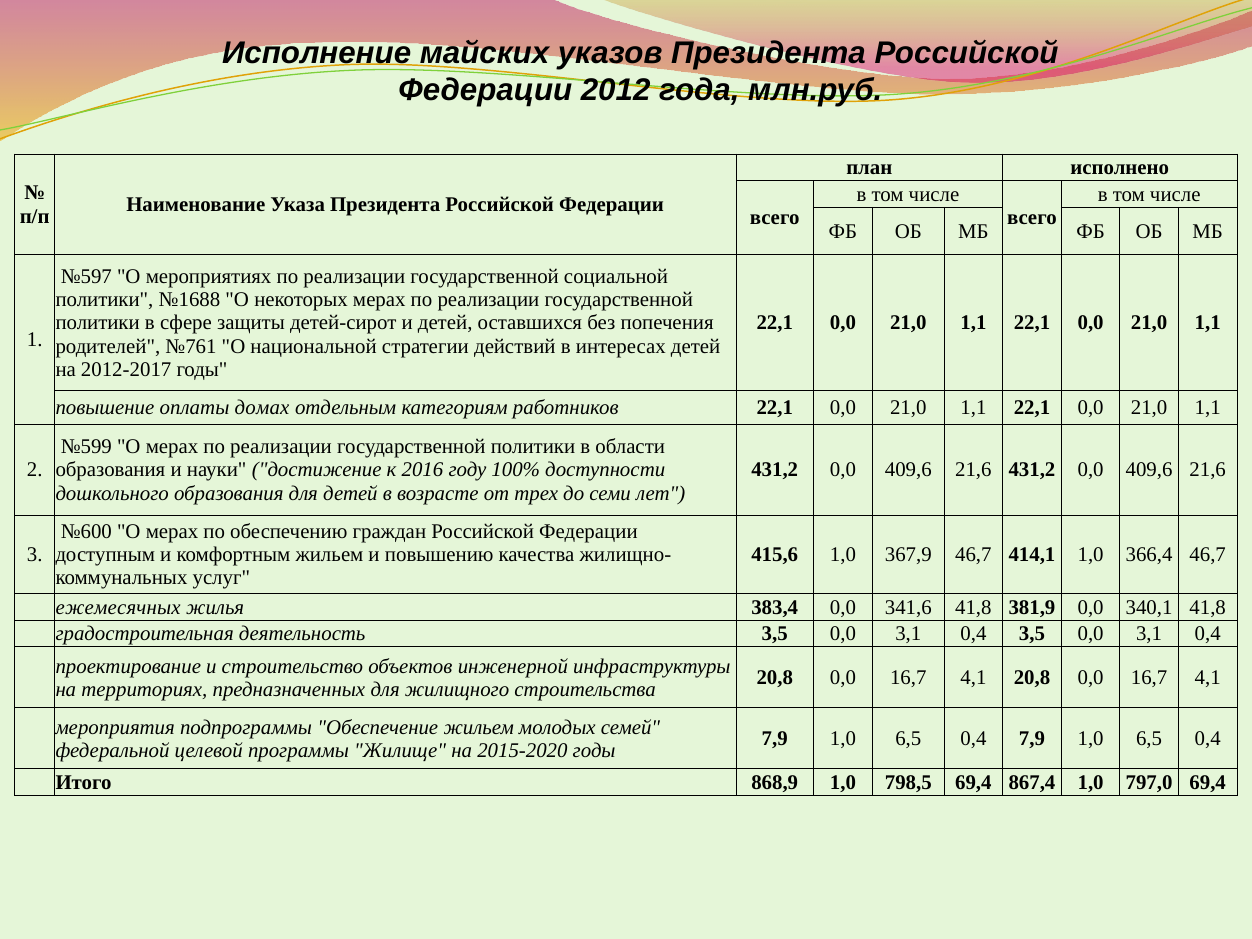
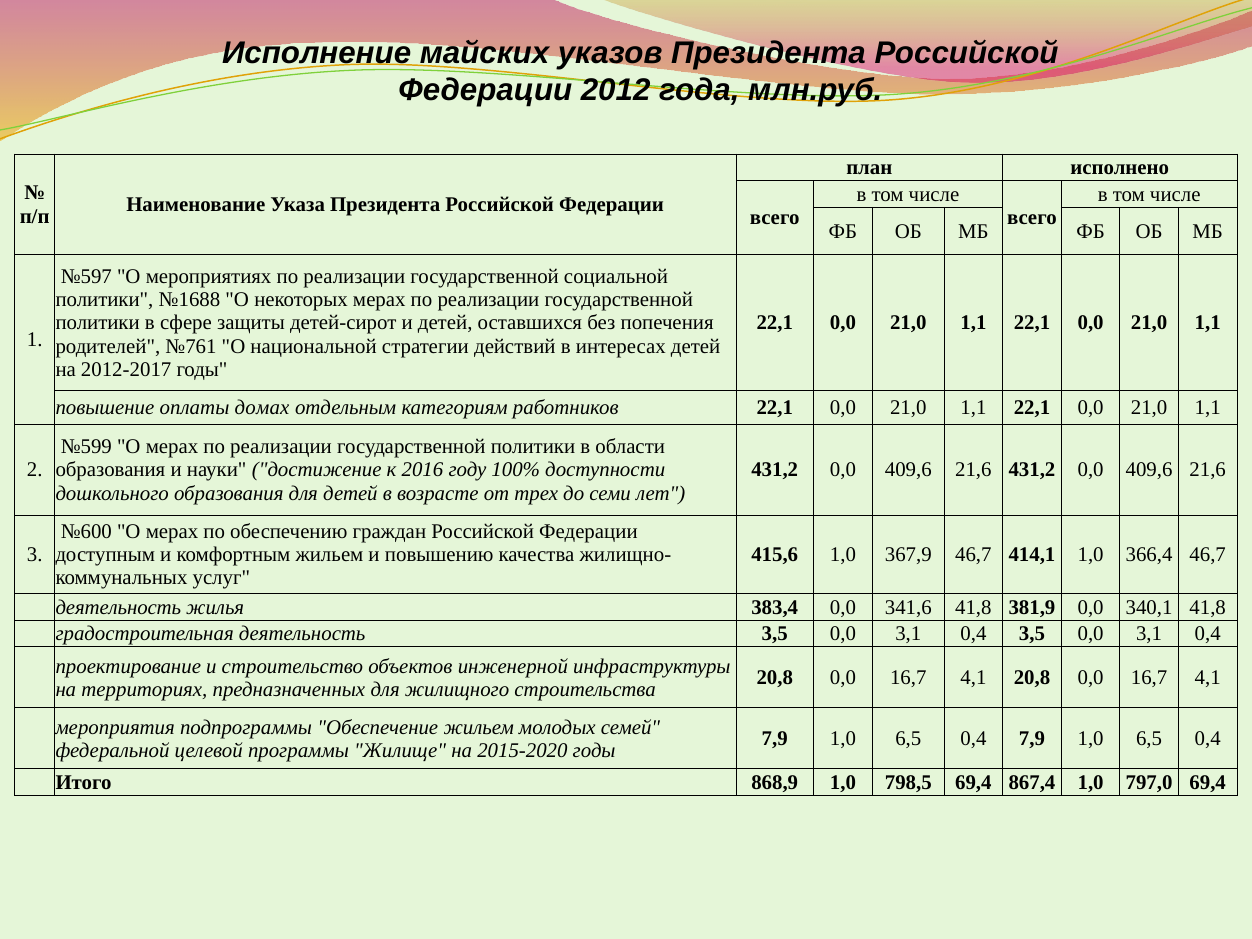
ежемесячных: ежемесячных -> деятельность (118, 607)
